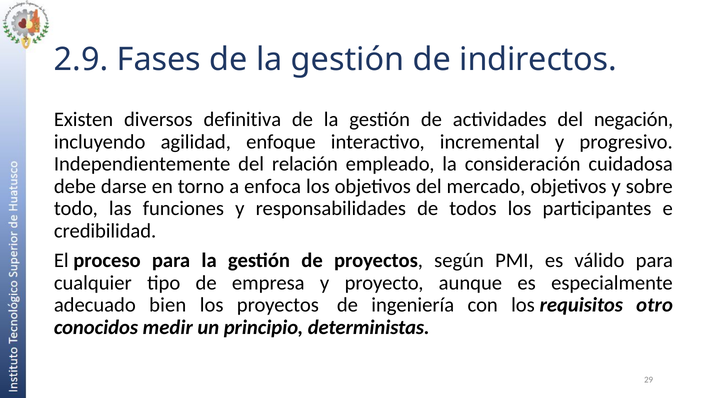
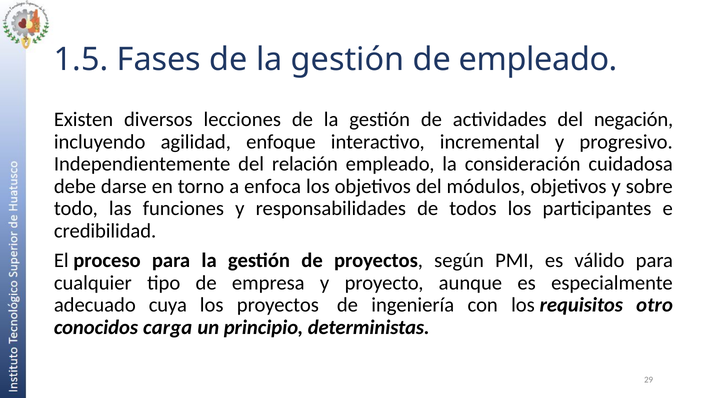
2.9: 2.9 -> 1.5 (81, 59)
de indirectos: indirectos -> empleado (538, 59)
definitiva: definitiva -> lecciones (242, 119)
mercado: mercado -> módulos (486, 186)
bien: bien -> cuya (168, 305)
medir: medir -> carga (168, 327)
